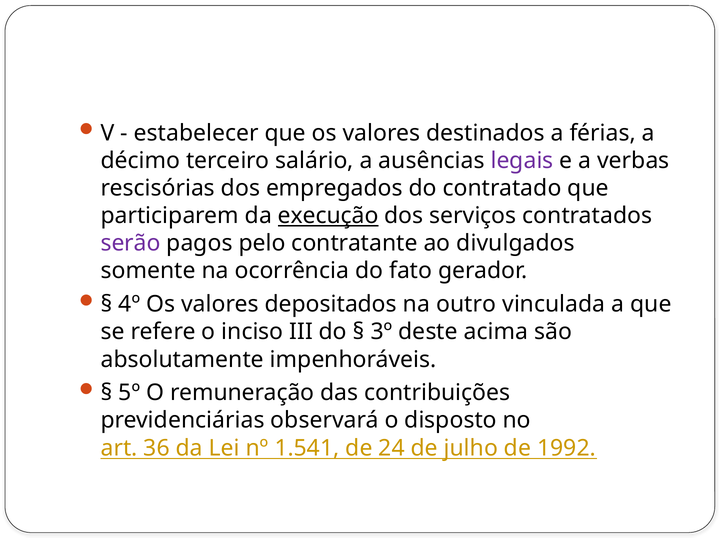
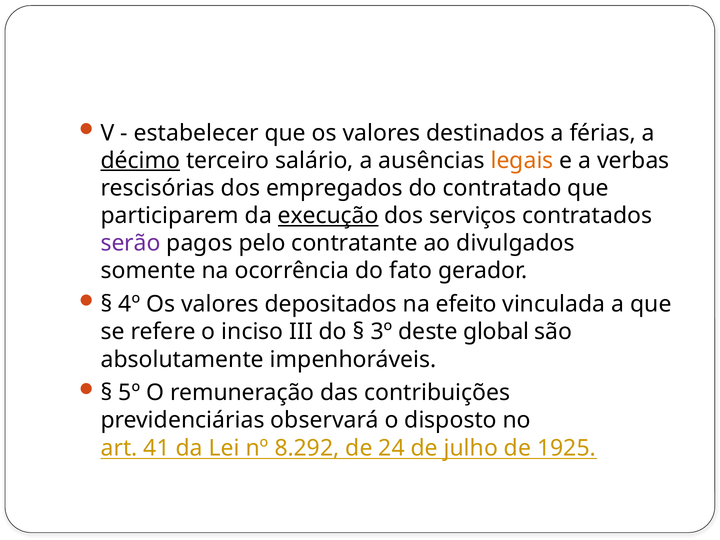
décimo underline: none -> present (140, 161)
legais colour: purple -> orange (522, 161)
outro: outro -> efeito (466, 304)
acima: acima -> global (496, 332)
36: 36 -> 41 (157, 448)
1.541: 1.541 -> 8.292 (307, 448)
1992: 1992 -> 1925 (567, 448)
